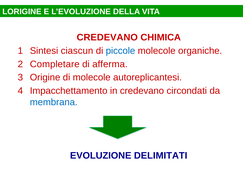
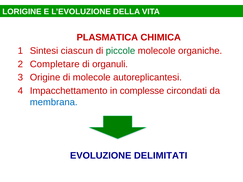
CREDEVANO: CREDEVANO -> PLASMATICA (107, 37)
piccole colour: blue -> green (120, 51)
afferma: afferma -> organuli (110, 64)
in credevano: credevano -> complesse (142, 91)
